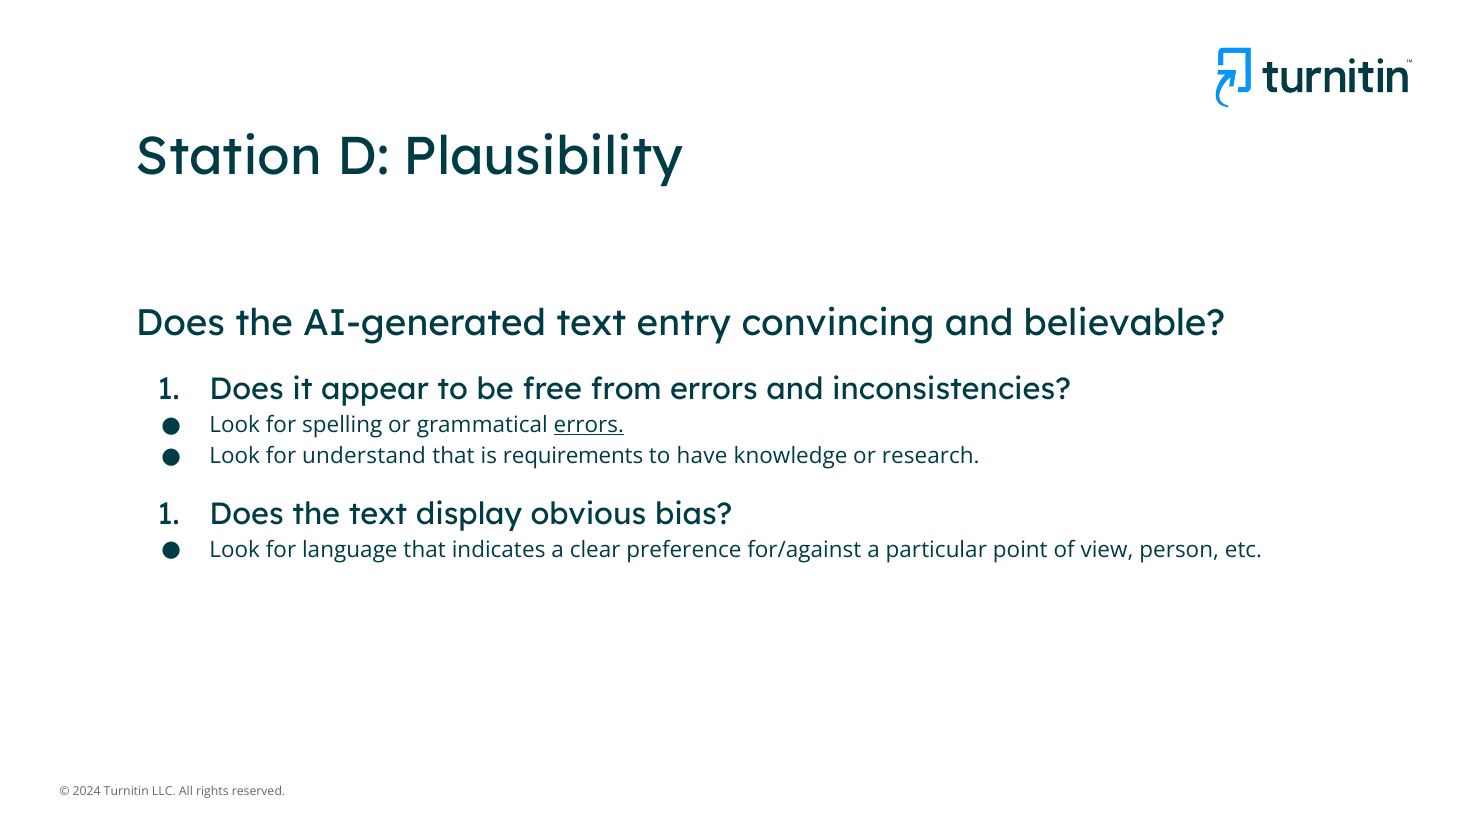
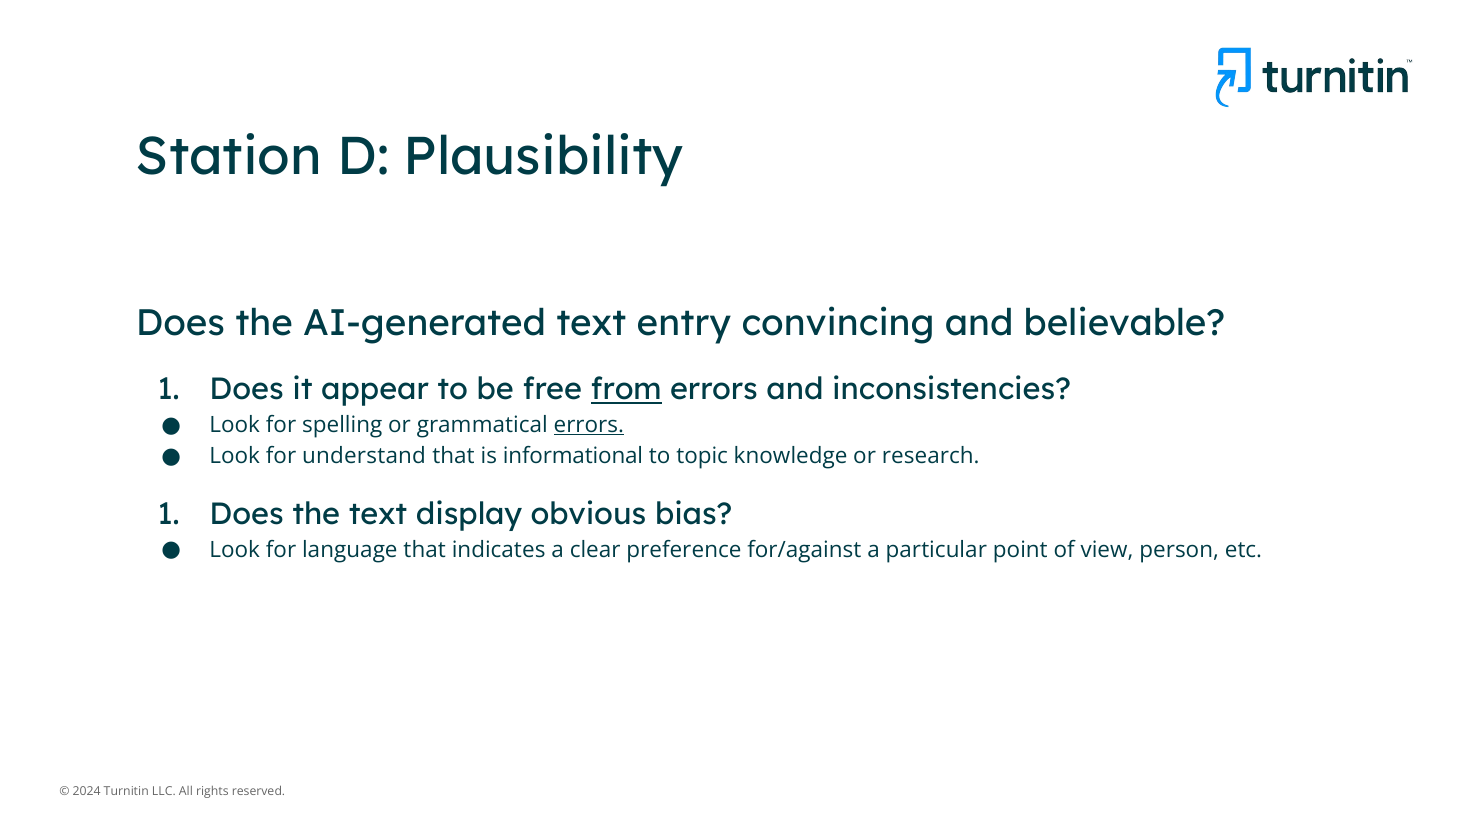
from underline: none -> present (626, 390)
requirements: requirements -> informational (573, 456)
have: have -> topic (702, 456)
